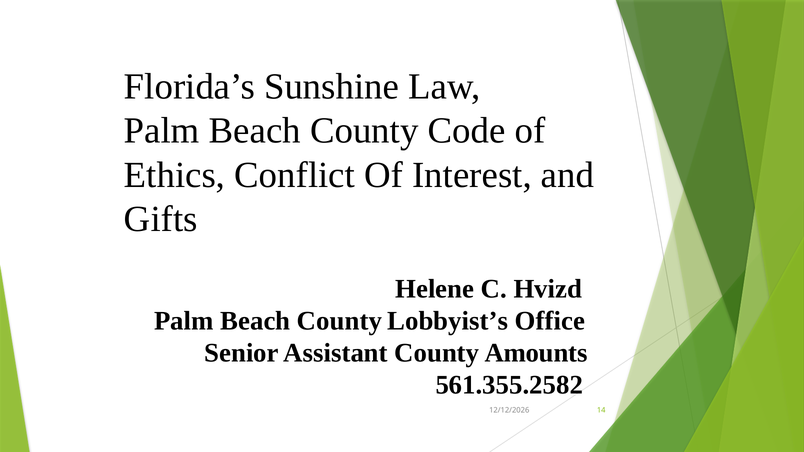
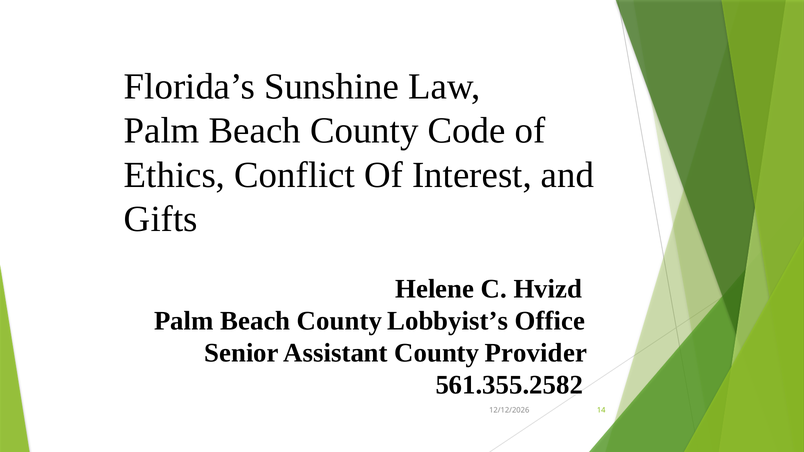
Amounts: Amounts -> Provider (536, 353)
